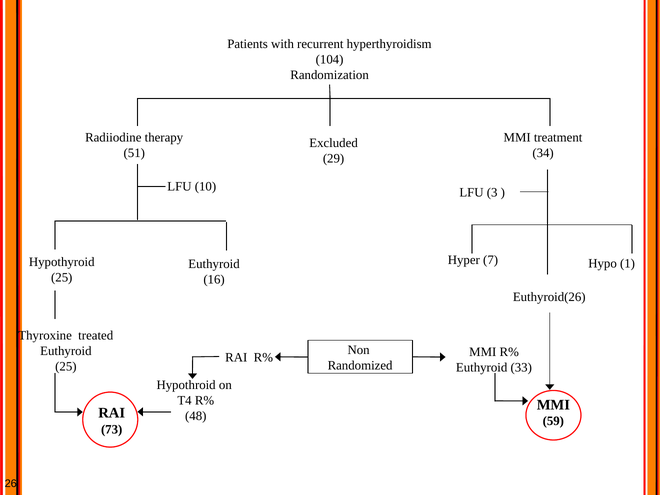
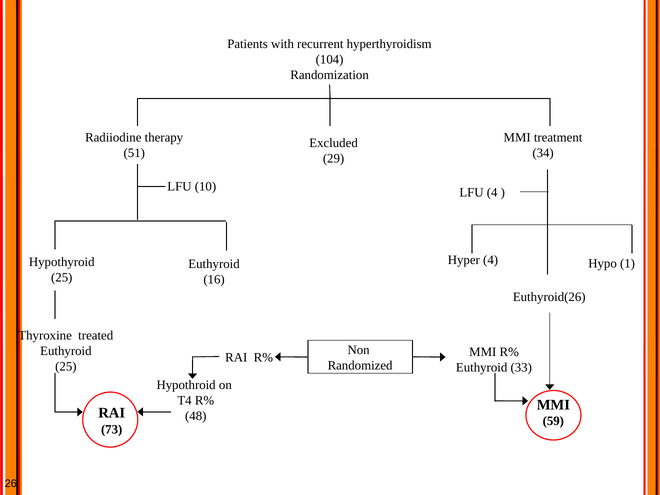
LFU 3: 3 -> 4 (492, 193)
Hyper 7: 7 -> 4 (491, 260)
